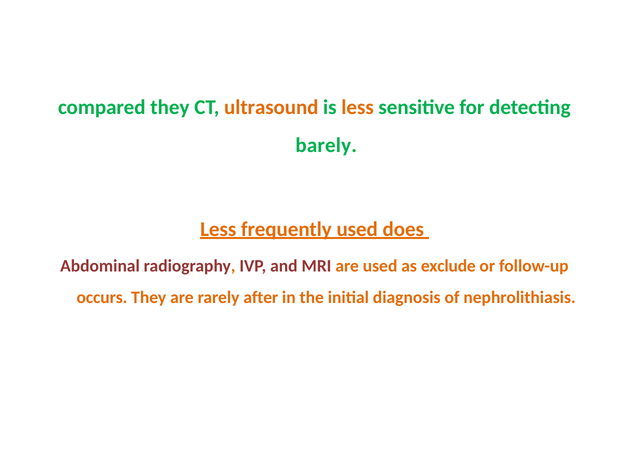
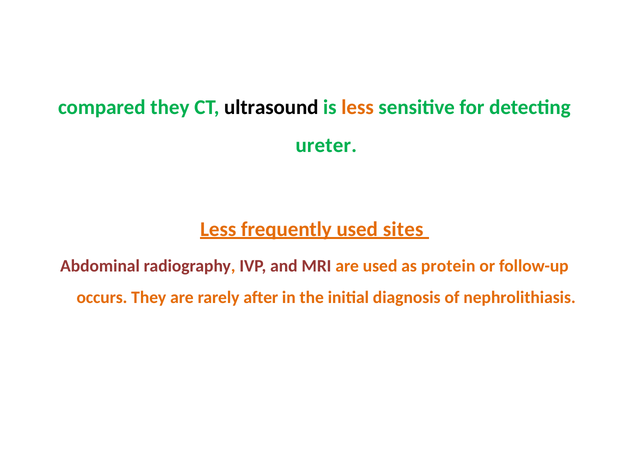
ultrasound colour: orange -> black (271, 107)
barely: barely -> ureter (326, 145)
does: does -> sites (403, 229)
exclude: exclude -> protein (448, 266)
